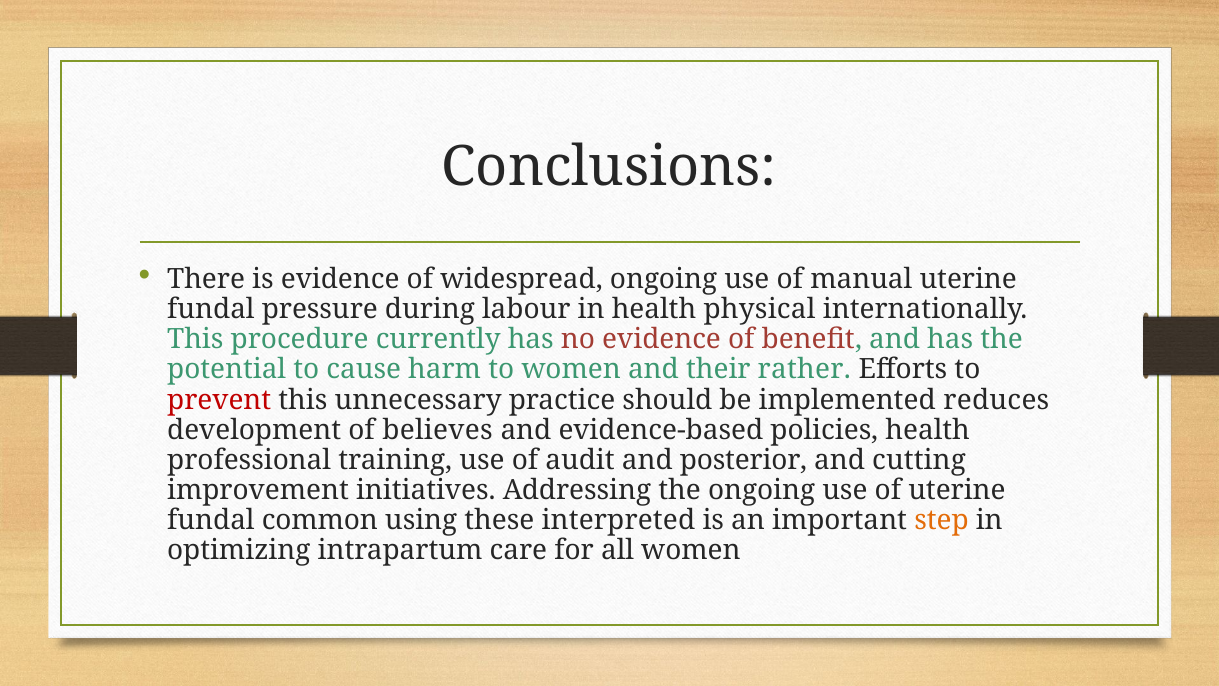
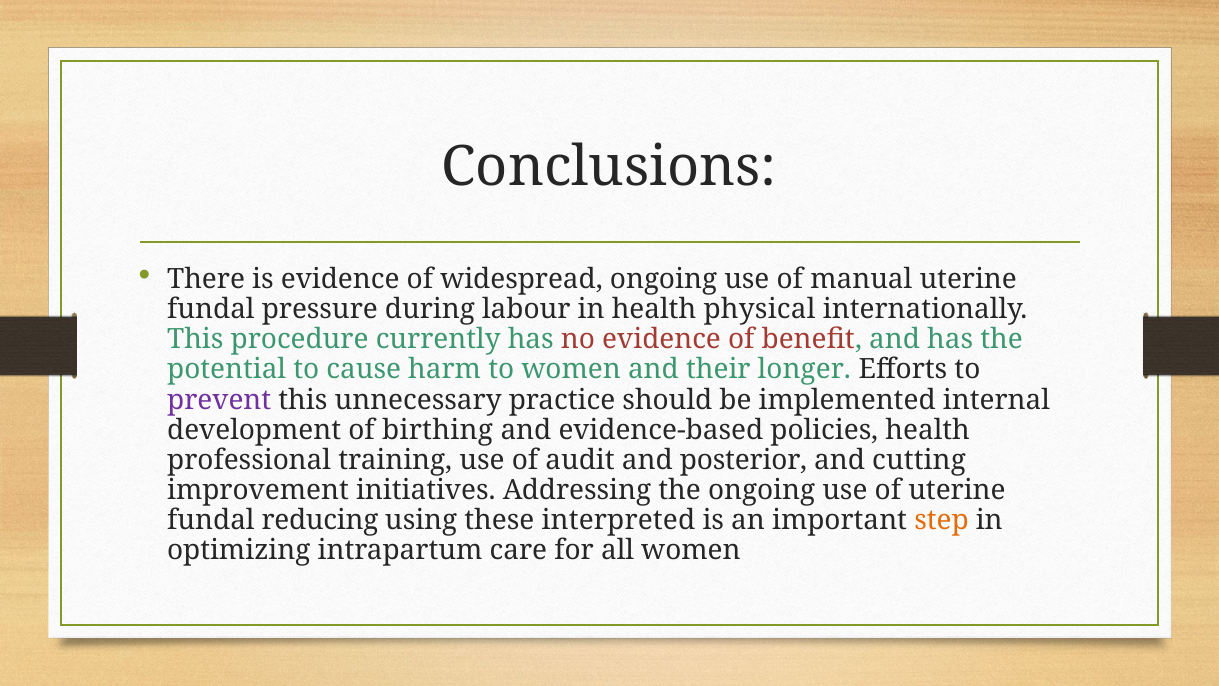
rather: rather -> longer (804, 369)
prevent colour: red -> purple (219, 400)
reduces: reduces -> internal (997, 400)
believes: believes -> birthing (438, 430)
common: common -> reducing (320, 520)
